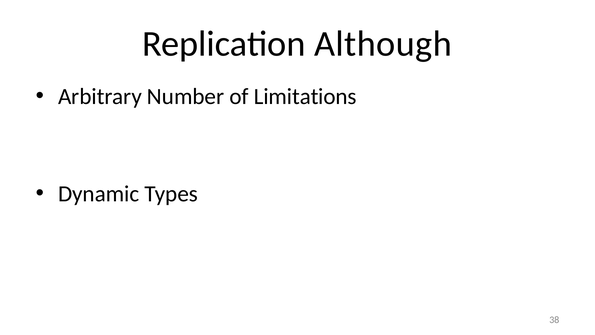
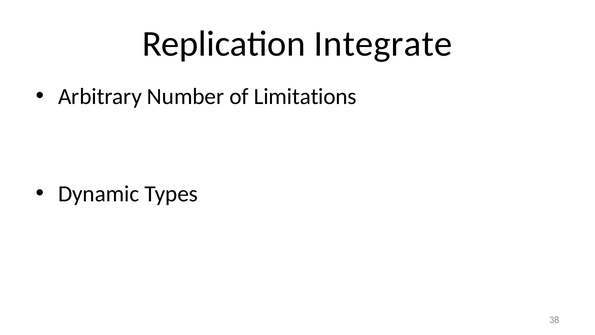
Although: Although -> Integrate (383, 44)
